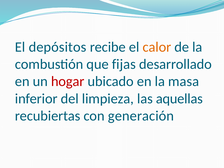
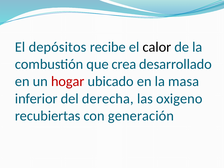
calor colour: orange -> black (157, 47)
fijas: fijas -> crea (124, 64)
limpieza: limpieza -> derecha (108, 99)
aquellas: aquellas -> oxigeno (179, 99)
